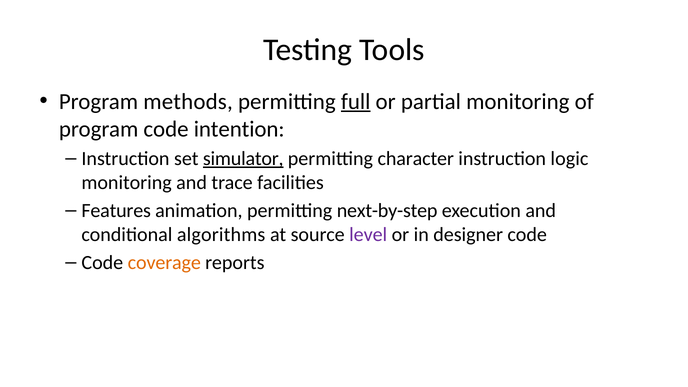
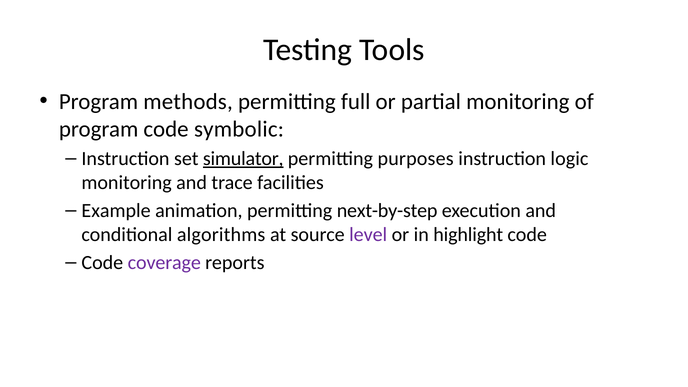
full underline: present -> none (356, 102)
intention: intention -> symbolic (239, 129)
character: character -> purposes (416, 159)
Features: Features -> Example (116, 211)
designer: designer -> highlight (468, 235)
coverage colour: orange -> purple (164, 263)
